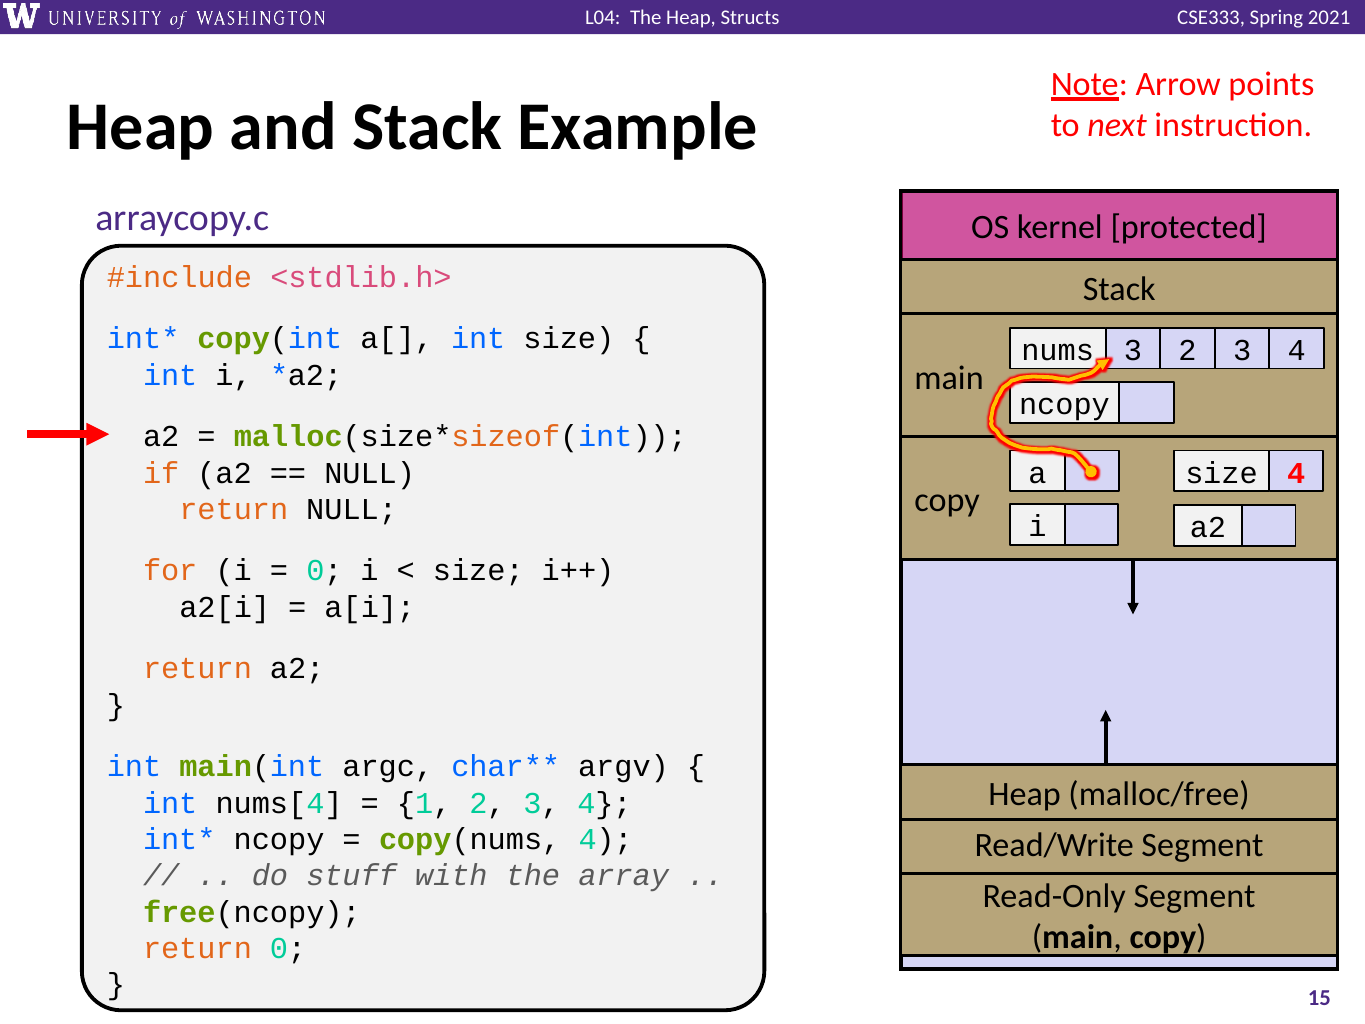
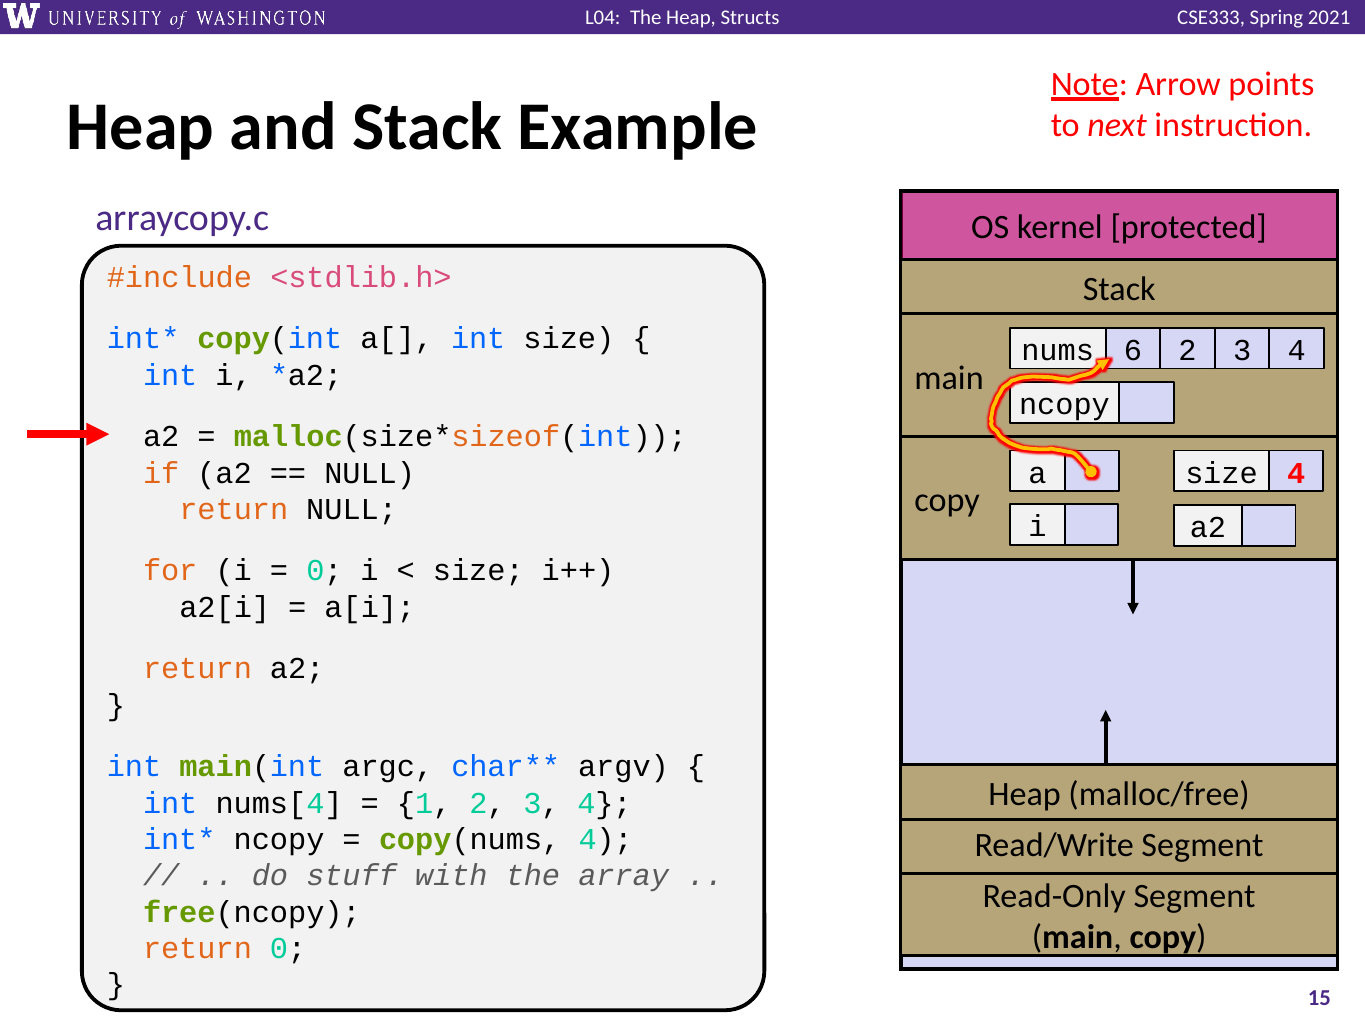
3: 3 -> 6 (1133, 350)
